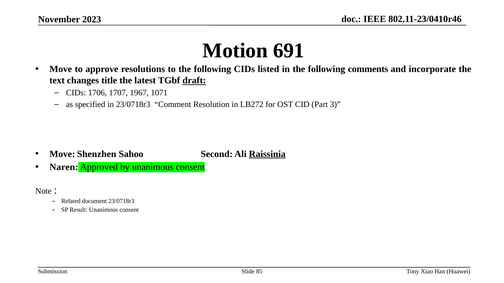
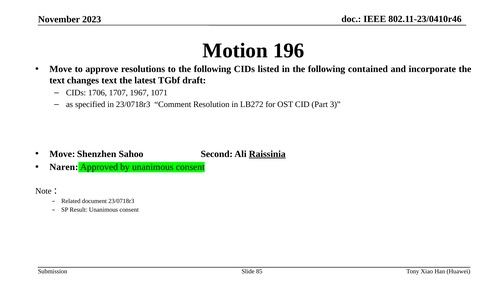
691: 691 -> 196 (289, 51)
comments: comments -> contained (368, 69)
changes title: title -> text (109, 81)
draft underline: present -> none (194, 81)
